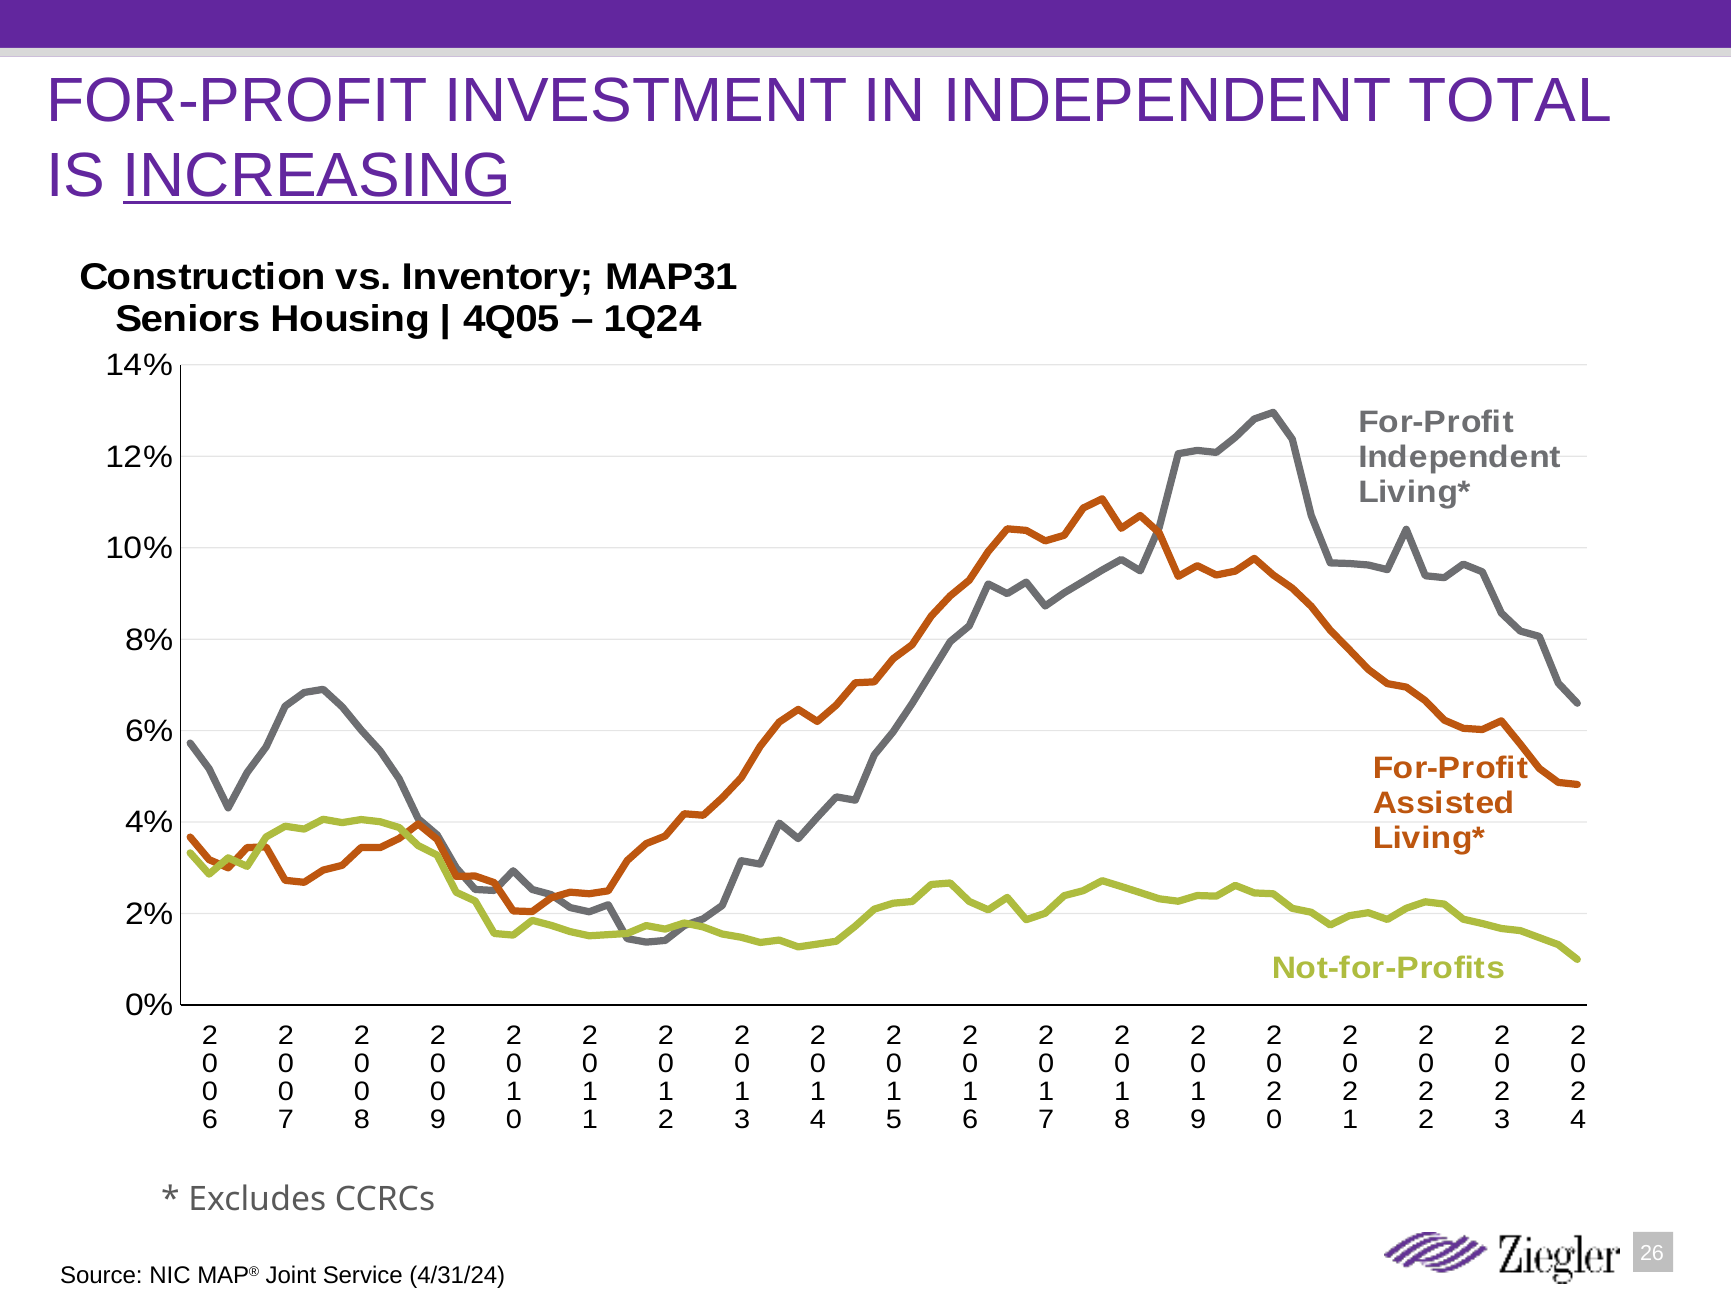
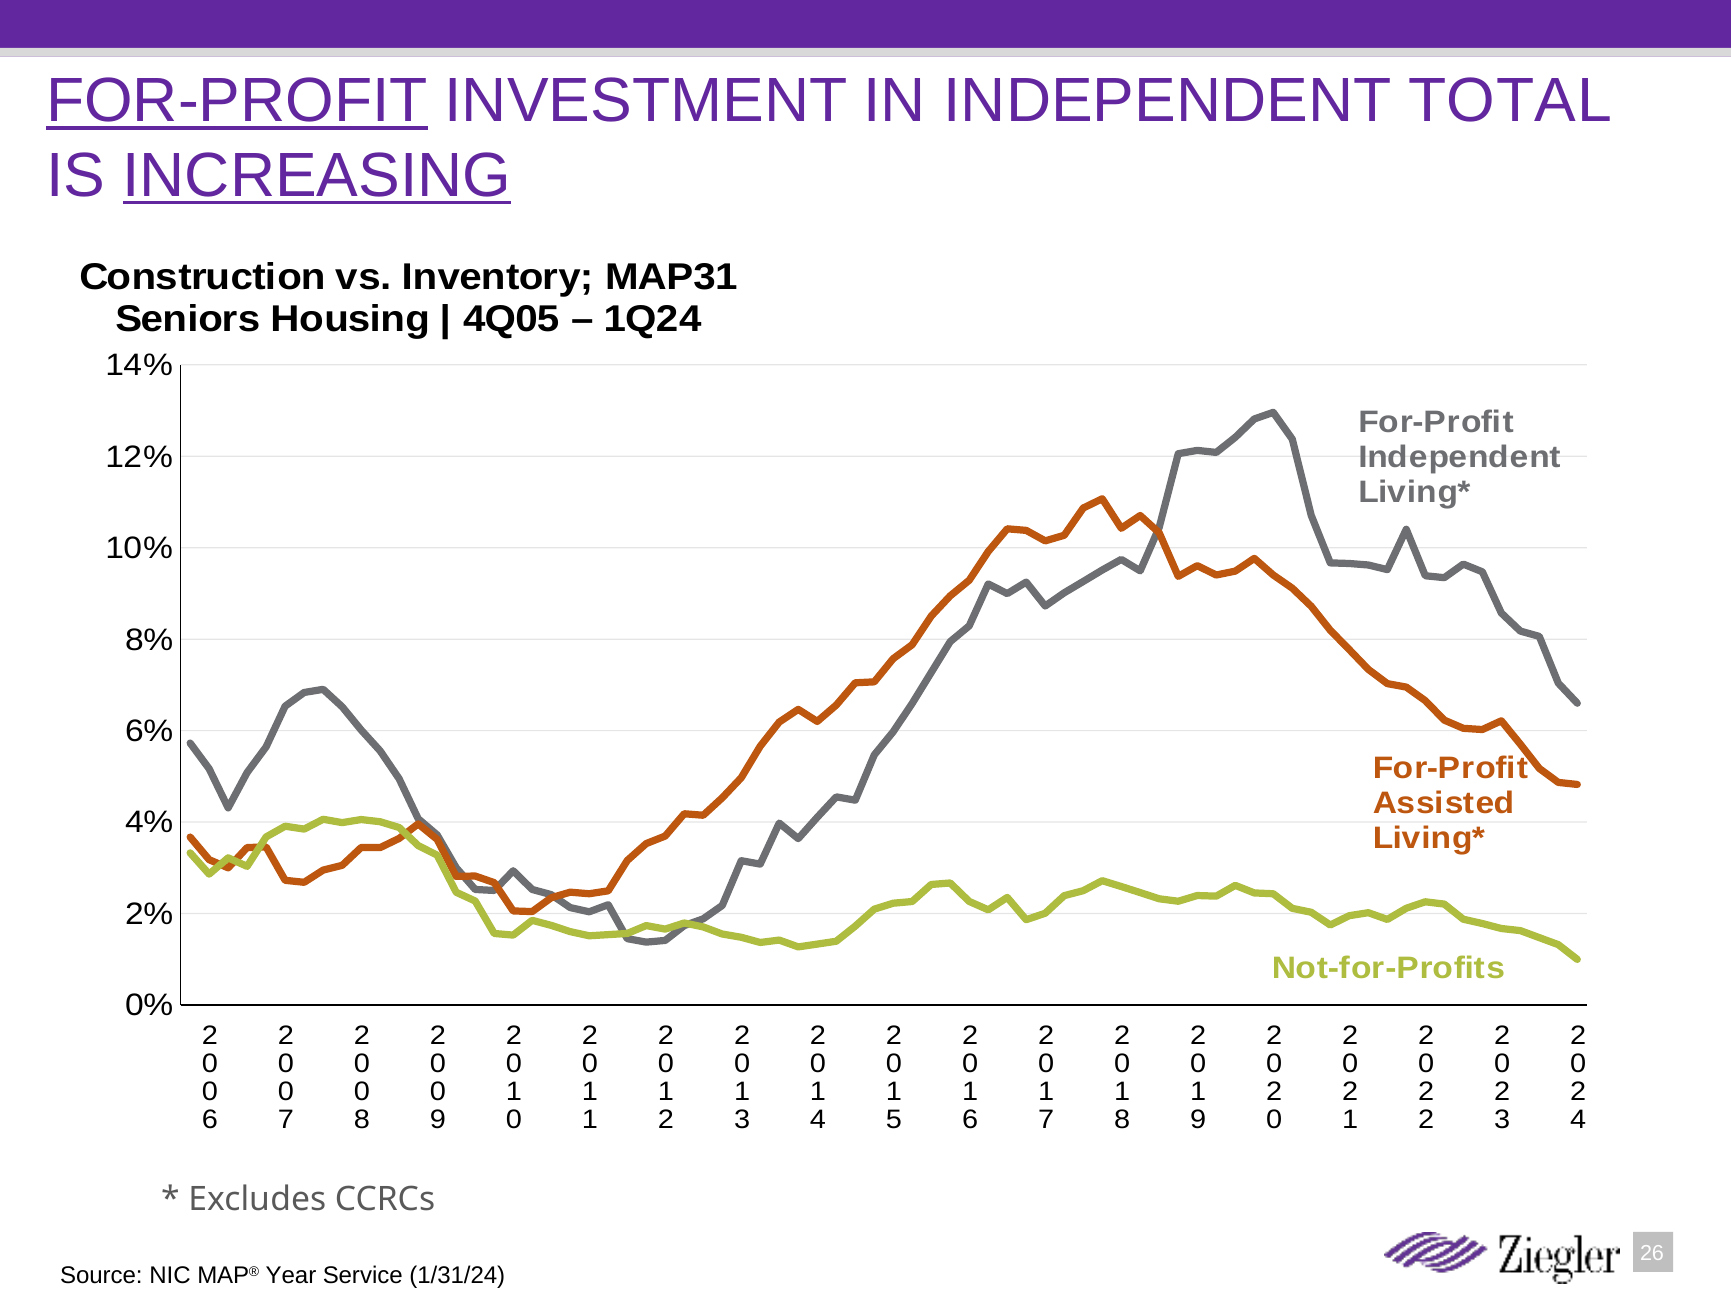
FOR-PROFIT underline: none -> present (237, 101)
Joint: Joint -> Year (291, 1276)
4/31/24: 4/31/24 -> 1/31/24 (457, 1276)
